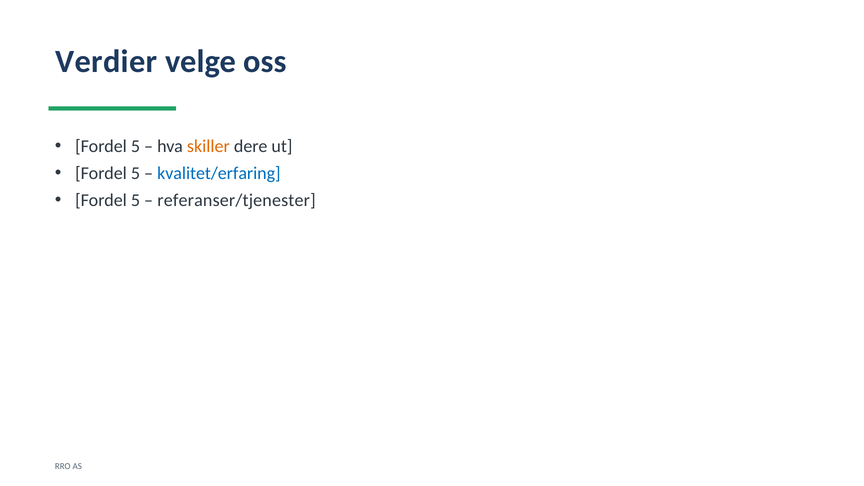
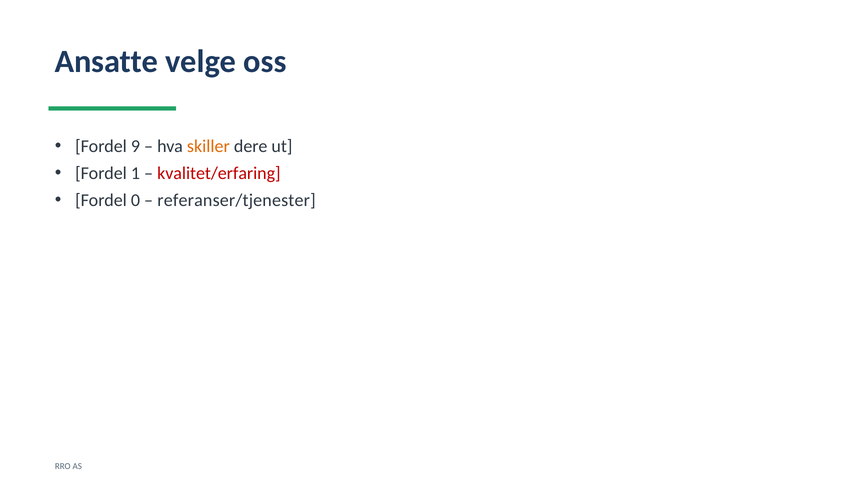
Verdier: Verdier -> Ansatte (107, 62)
5: 5 -> 9 (135, 146)
5: 5 -> 1 (135, 173)
kvalitet/erfaring colour: blue -> red (219, 173)
5: 5 -> 0 (135, 200)
